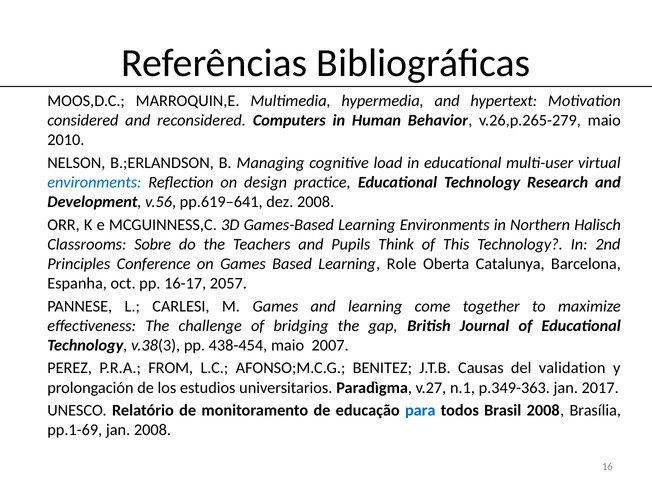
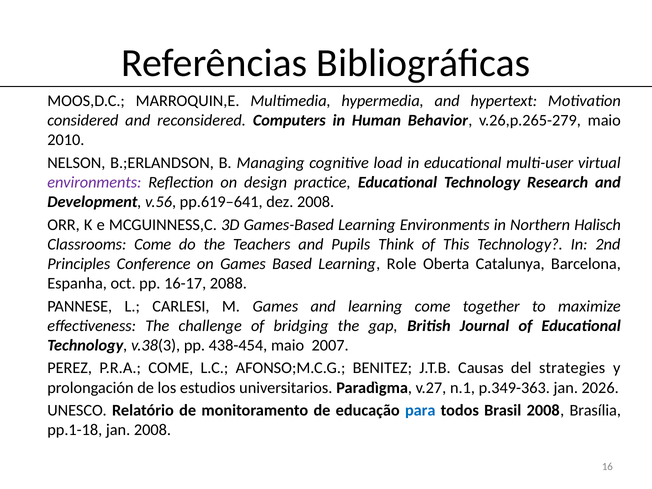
environments colour: blue -> purple (94, 182)
Classrooms Sobre: Sobre -> Come (153, 244)
2057: 2057 -> 2088 (228, 283)
P.R.A FROM: FROM -> COME (171, 368)
validation: validation -> strategies (572, 368)
2017: 2017 -> 2026 (600, 388)
pp.1-69: pp.1-69 -> pp.1-18 (75, 430)
